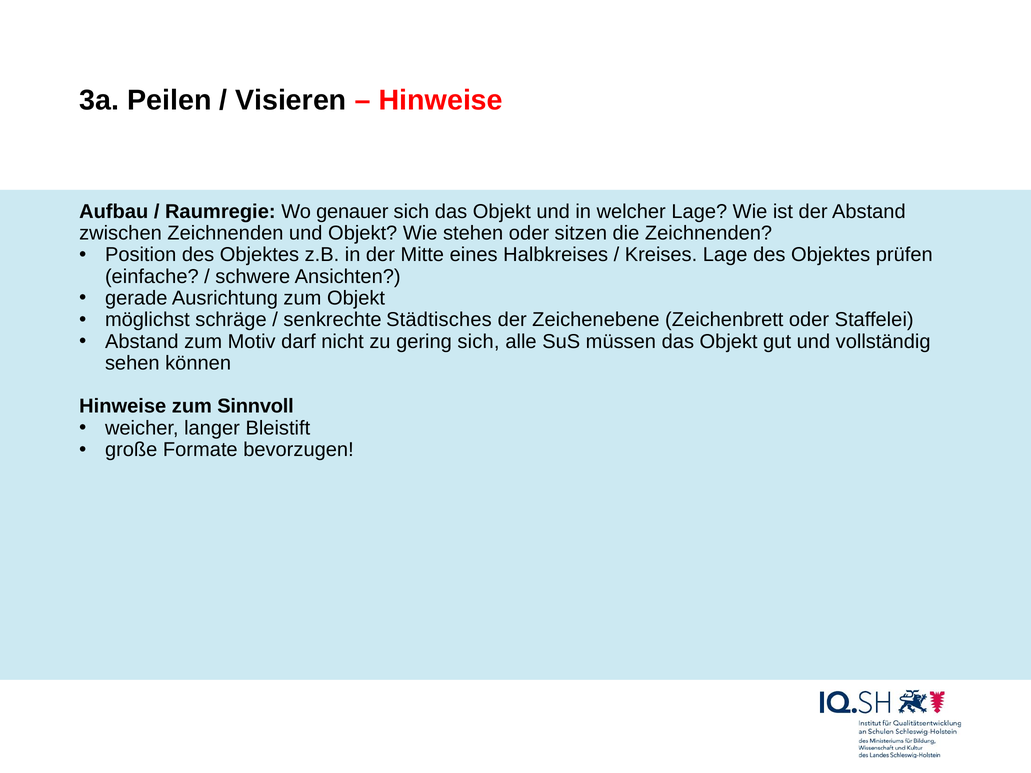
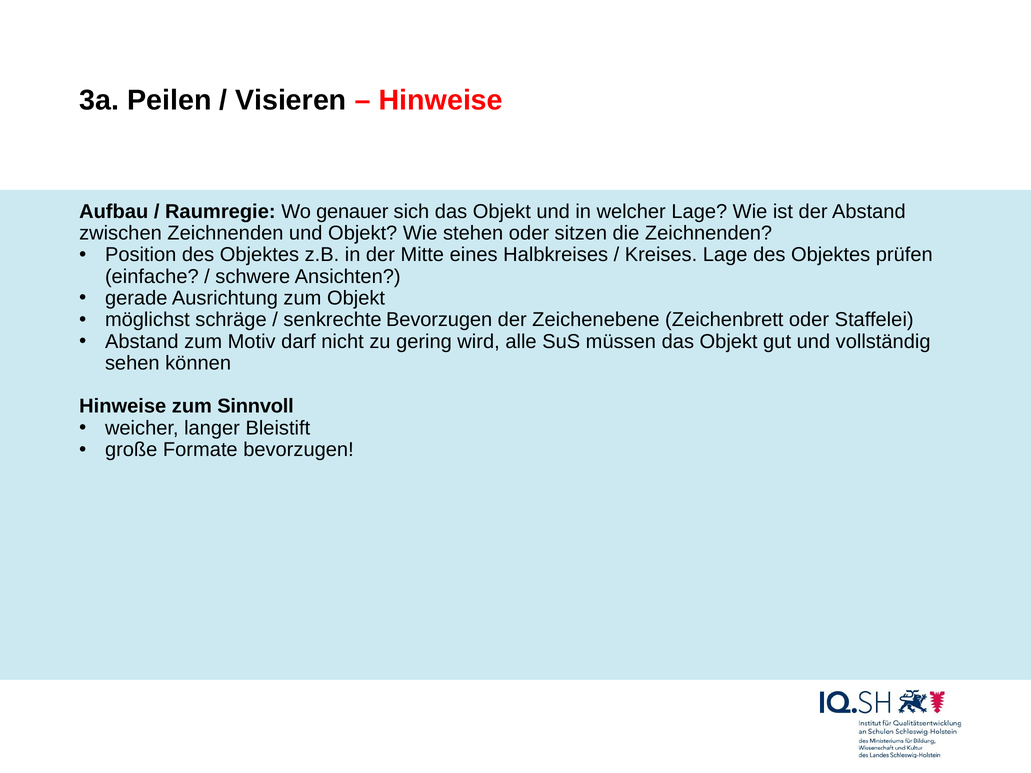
senkrechte Städtisches: Städtisches -> Bevorzugen (439, 320)
gering sich: sich -> wird (479, 342)
